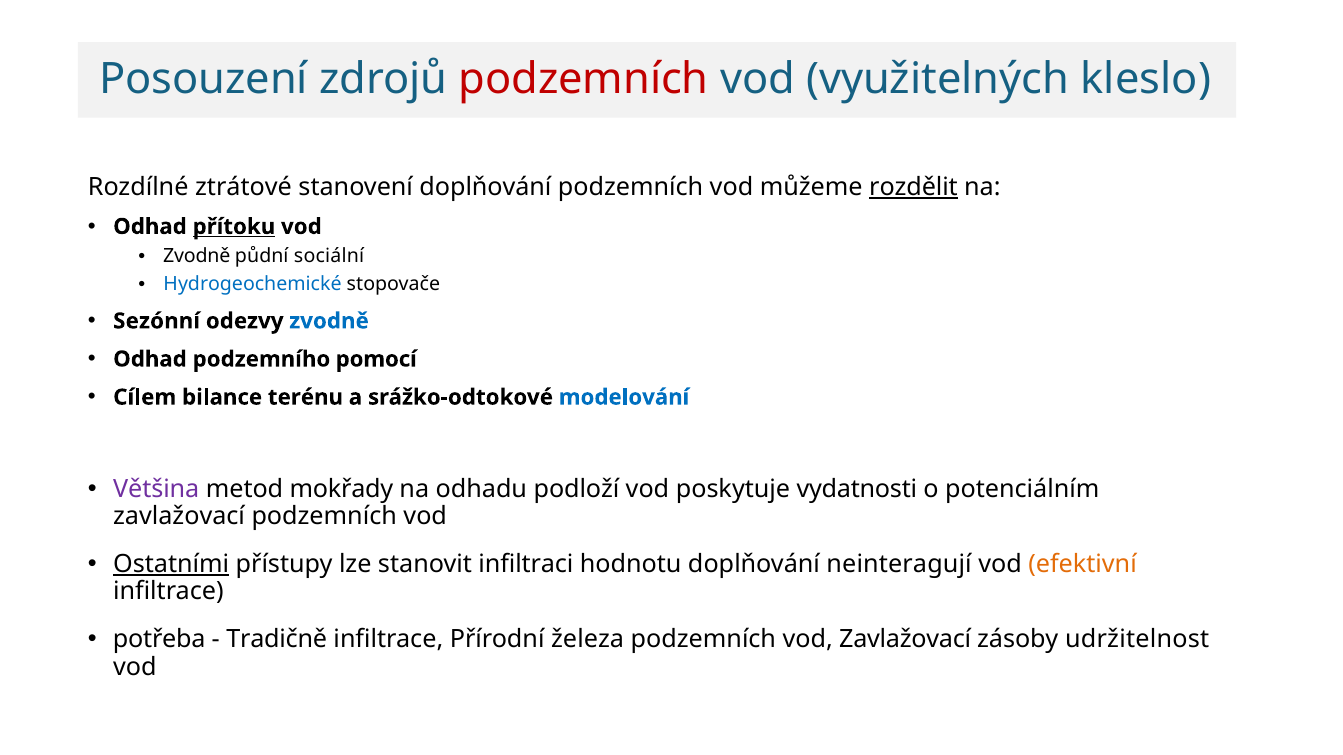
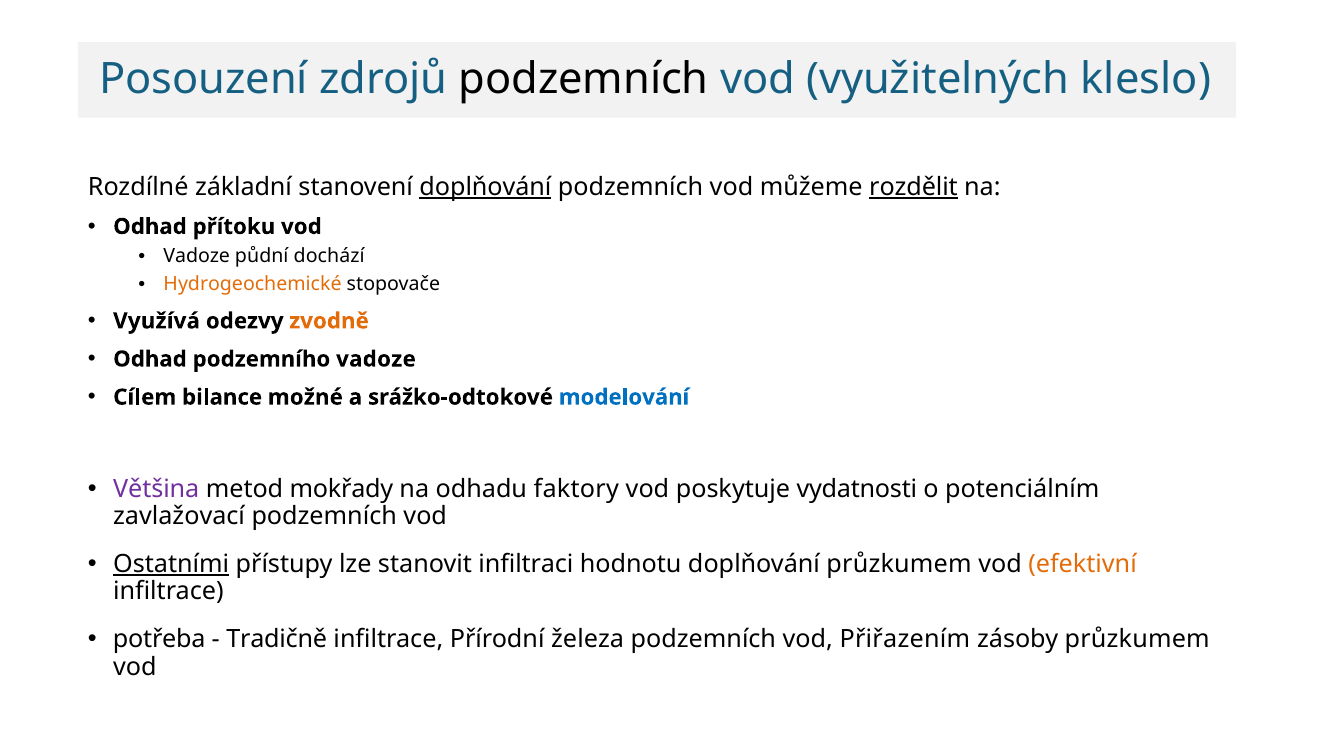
podzemních colour: red -> black (584, 80)
ztrátové: ztrátové -> základní (244, 187)
doplňování underline: none -> present (485, 187)
přítoku underline: present -> none (234, 227)
Zvodně: Zvodně -> Vadoze (197, 256)
sociální: sociální -> dochází (329, 256)
Hydrogeochemické colour: blue -> orange (253, 285)
Sezónní: Sezónní -> Využívá (157, 321)
zvodně colour: blue -> orange (329, 321)
podzemního pomocí: pomocí -> vadoze (376, 359)
terénu: terénu -> možné (305, 397)
podloží: podloží -> faktory (576, 489)
doplňování neinteragují: neinteragují -> průzkumem (899, 565)
vod Zavlažovací: Zavlažovací -> Přiřazením (905, 640)
zásoby udržitelnost: udržitelnost -> průzkumem (1137, 640)
